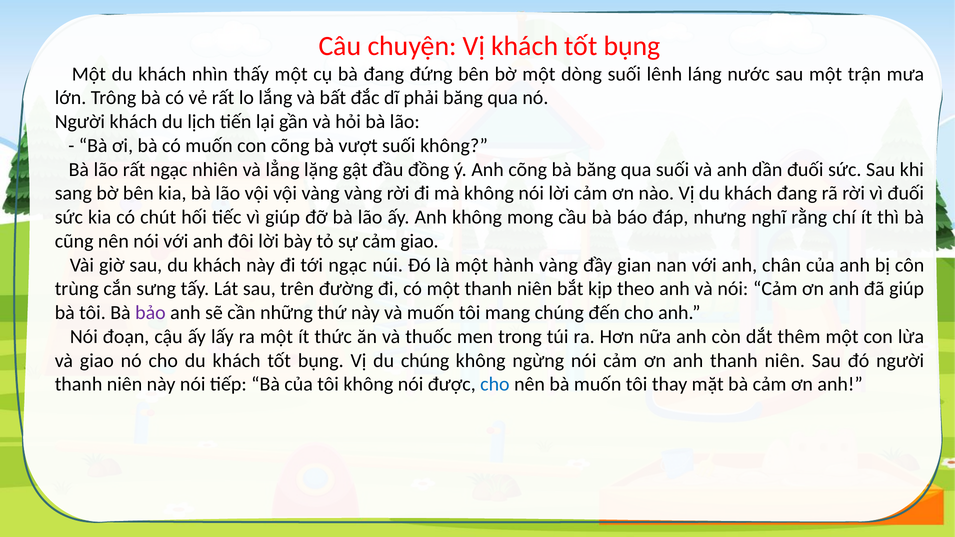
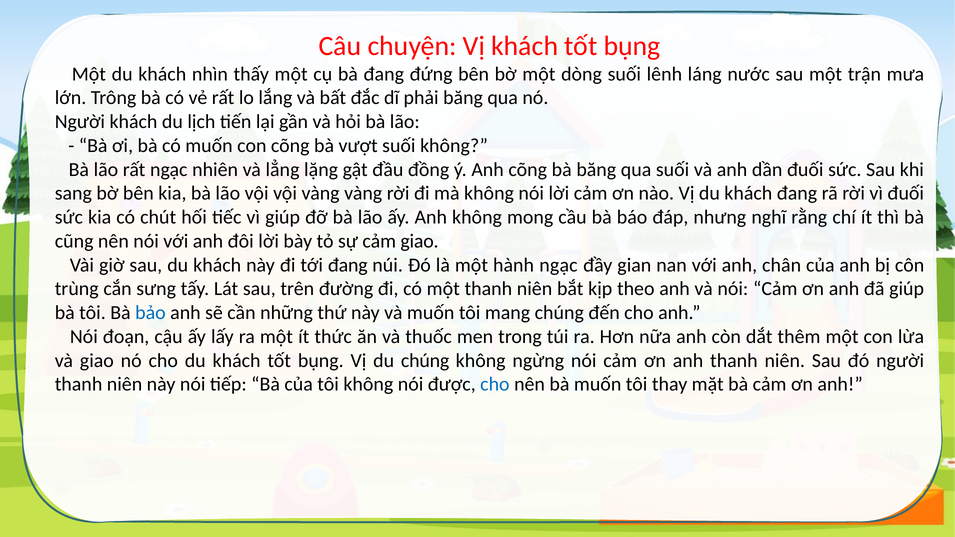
tới ngạc: ngạc -> đang (348, 265)
hành vàng: vàng -> ngạc (558, 265)
bảo colour: purple -> blue (150, 313)
